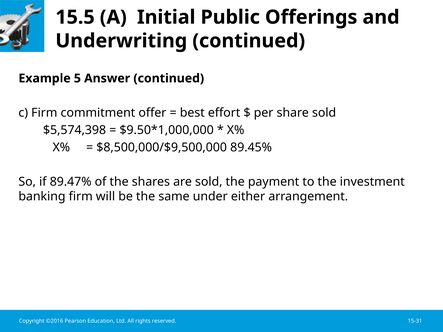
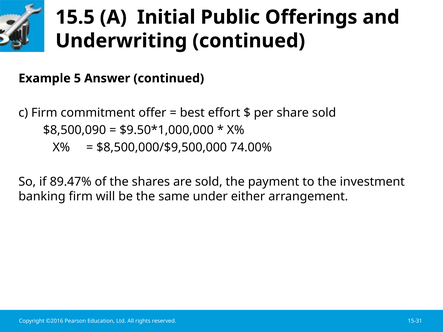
$5,574,398: $5,574,398 -> $8,500,090 (75, 130)
89.45%: 89.45% -> 74.00% (251, 147)
